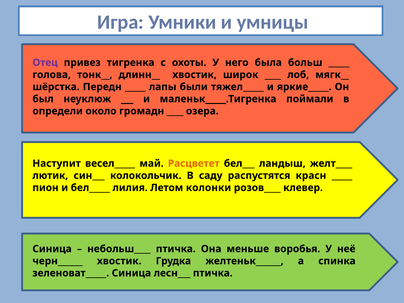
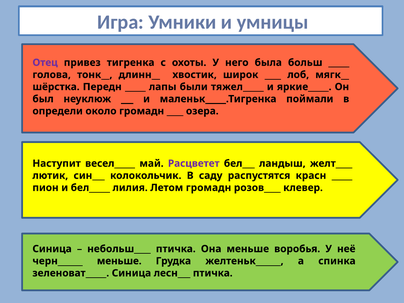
Расцветет colour: orange -> purple (194, 163)
Летом колонки: колонки -> громадн (209, 188)
черн______ хвостик: хвостик -> меньше (119, 261)
